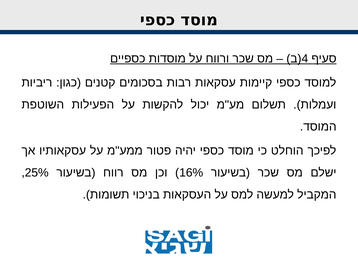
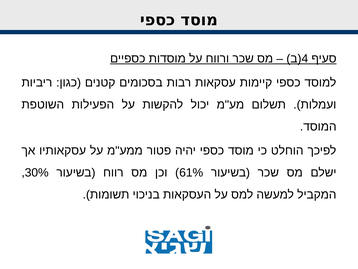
25%: 25% -> 30% (37, 172)
16%: 16% -> 61% (191, 172)
